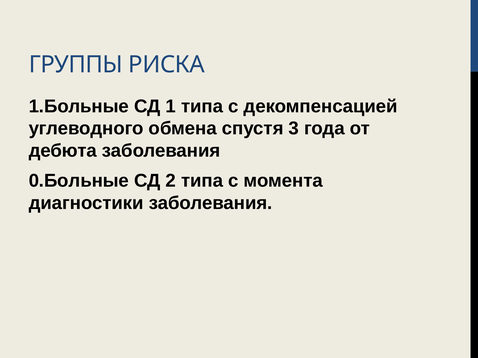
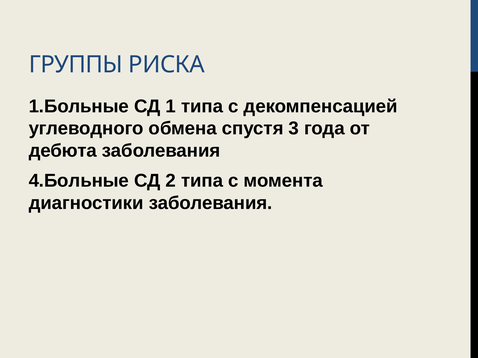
0.Больные: 0.Больные -> 4.Больные (79, 181)
